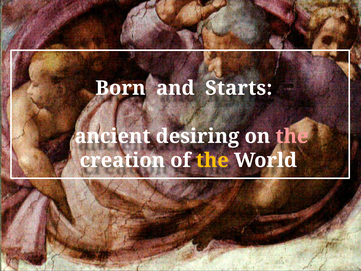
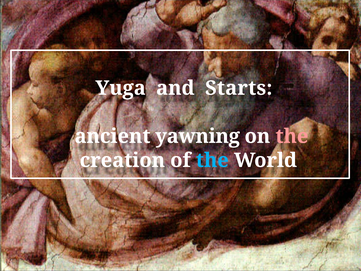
Born: Born -> Yuga (121, 88)
desiring: desiring -> yawning (198, 136)
the colour: yellow -> light blue (212, 160)
